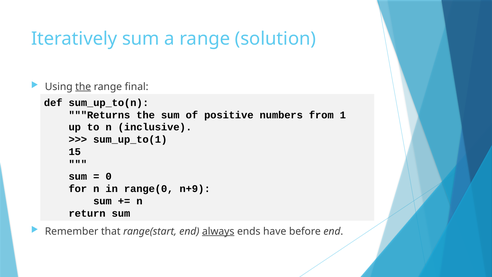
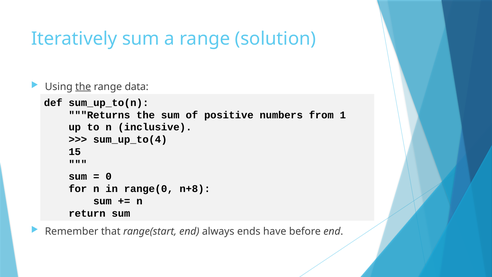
final: final -> data (137, 87)
sum_up_to(1: sum_up_to(1 -> sum_up_to(4 (130, 139)
n+9: n+9 -> n+8 (195, 189)
always underline: present -> none (218, 231)
